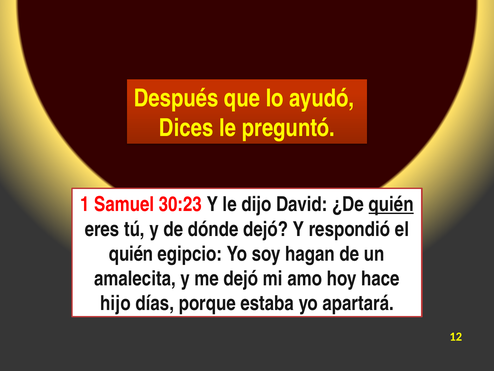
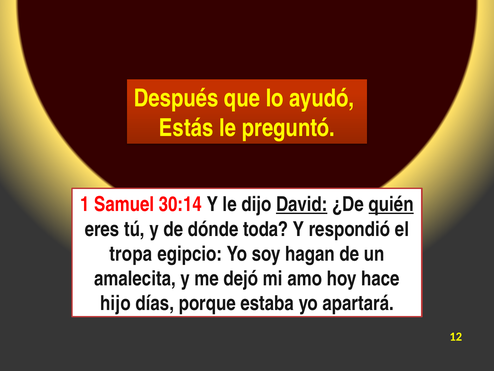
Dices: Dices -> Estás (186, 128)
30:23: 30:23 -> 30:14 (180, 204)
David underline: none -> present (302, 204)
dónde dejó: dejó -> toda (266, 229)
quién: quién -> tropa (131, 254)
